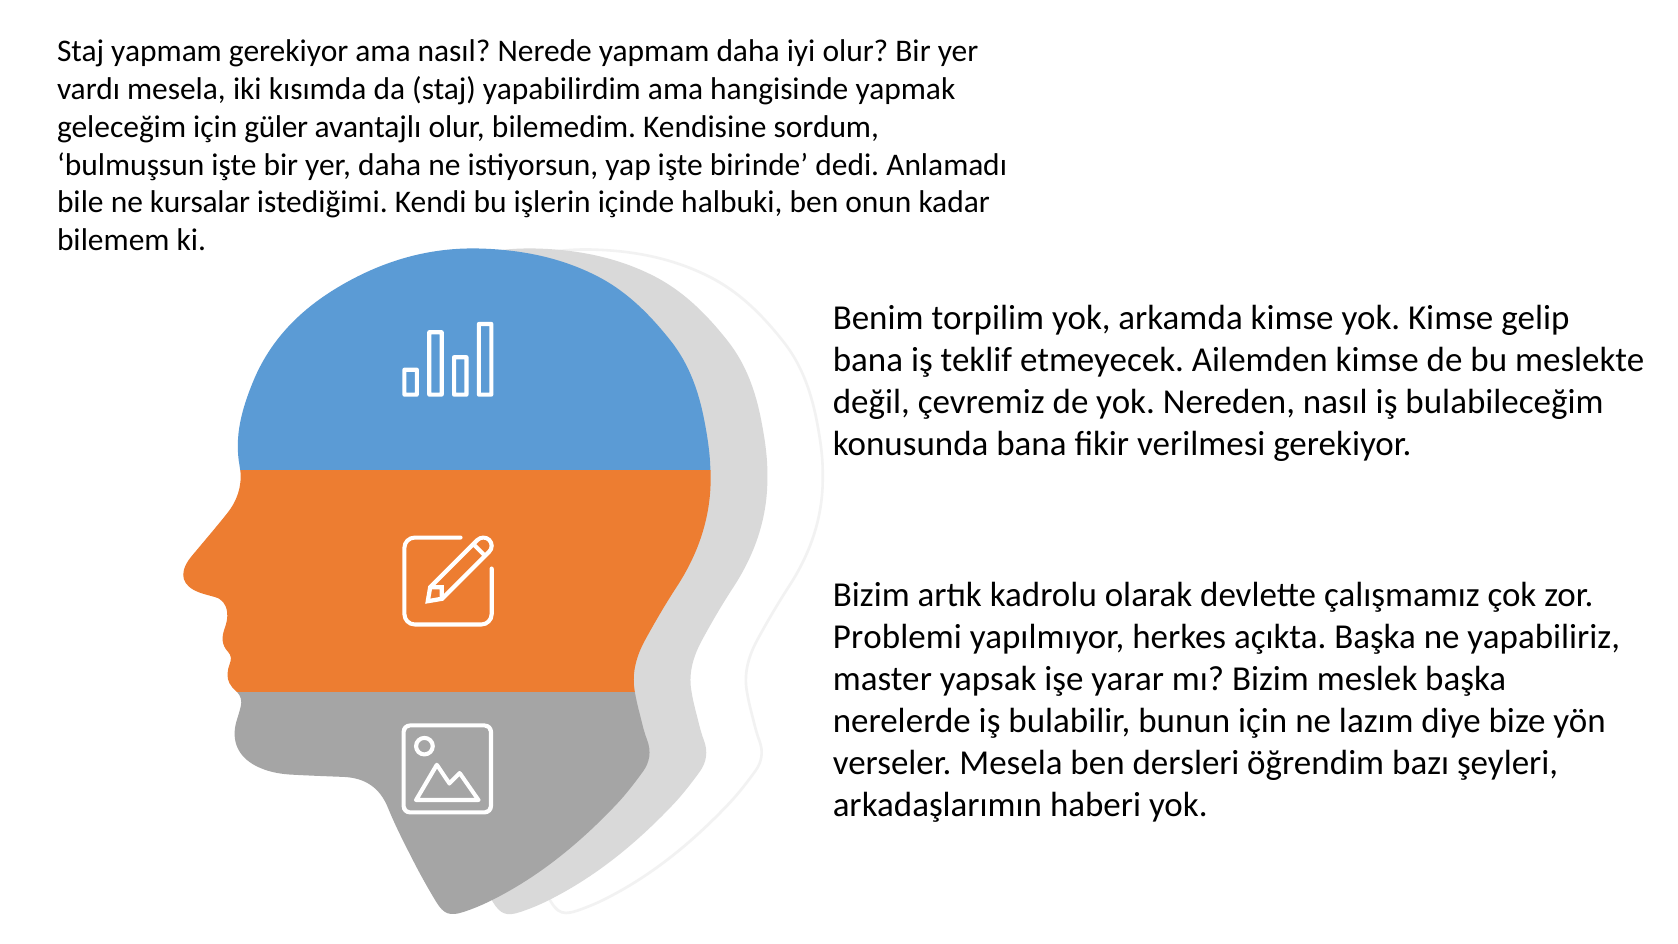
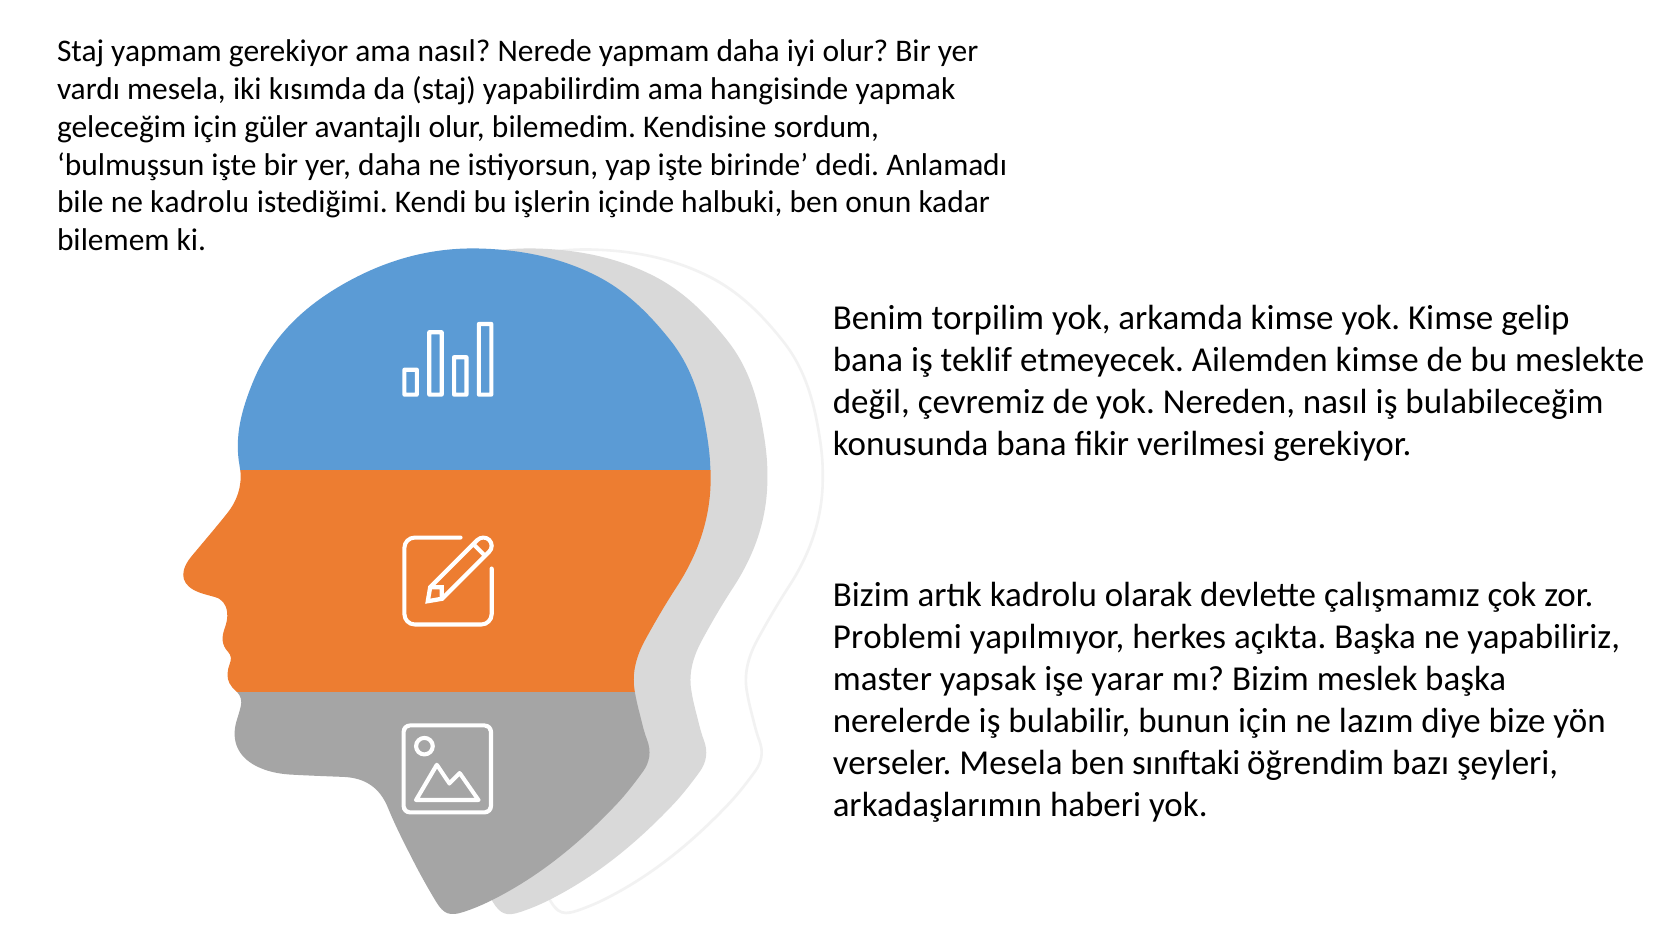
ne kursalar: kursalar -> kadrolu (200, 203)
dersleri: dersleri -> sınıftaki (1186, 763)
